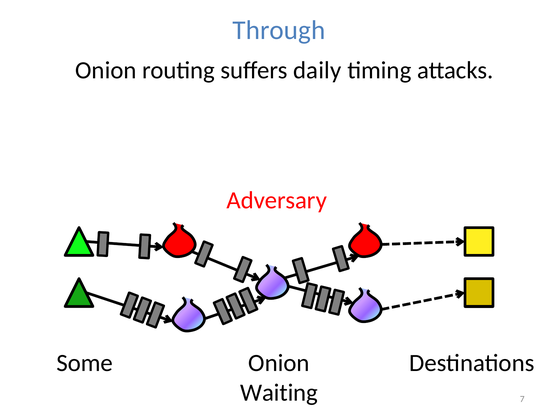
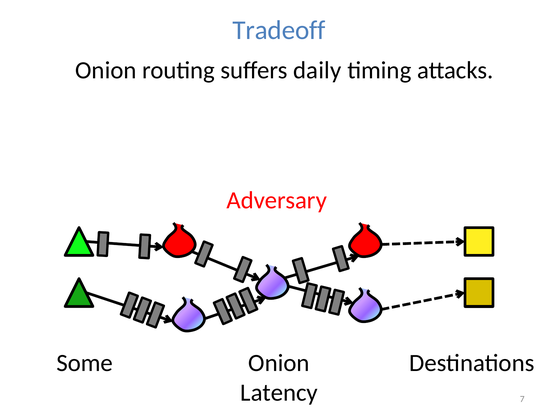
Through: Through -> Tradeoff (279, 30)
Waiting: Waiting -> Latency (279, 393)
